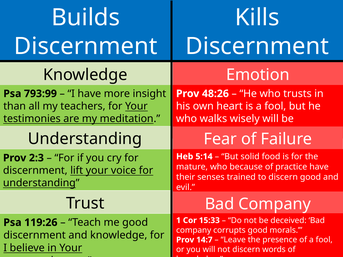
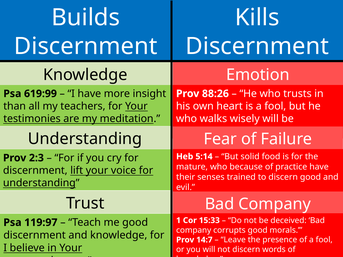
793:99: 793:99 -> 619:99 (40, 94)
48:26: 48:26 -> 88:26 (215, 94)
119:26: 119:26 -> 119:97 (41, 223)
